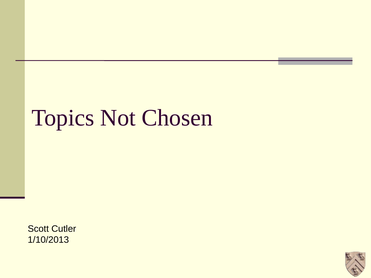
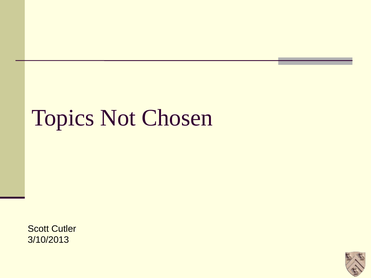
1/10/2013: 1/10/2013 -> 3/10/2013 (48, 240)
